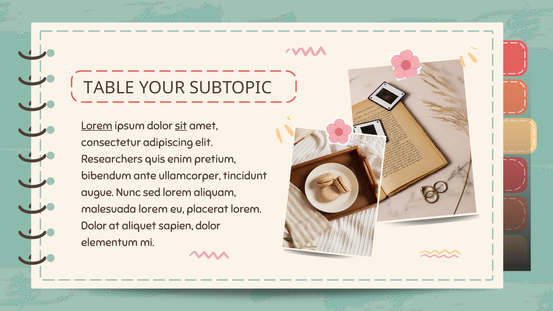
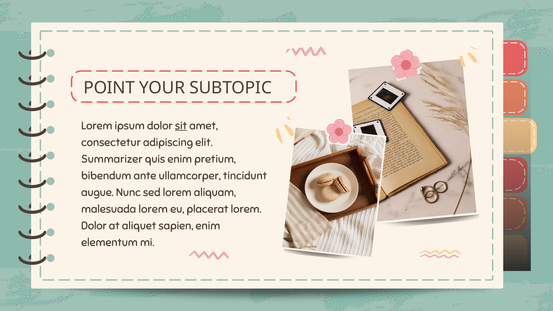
TABLE: TABLE -> POINT (109, 88)
Lorem underline: present -> none (97, 126)
Researchers: Researchers -> Summarizer (112, 159)
sapien dolor: dolor -> enim (208, 226)
